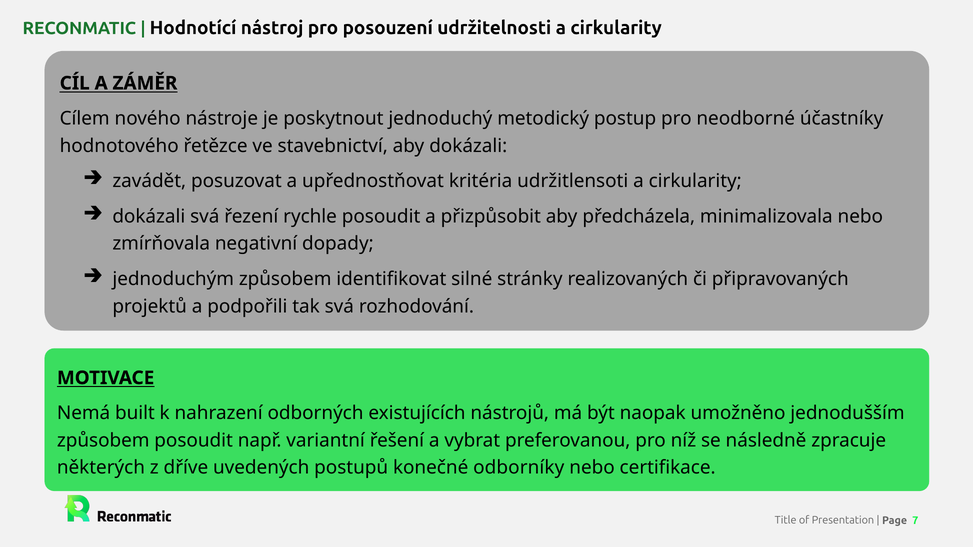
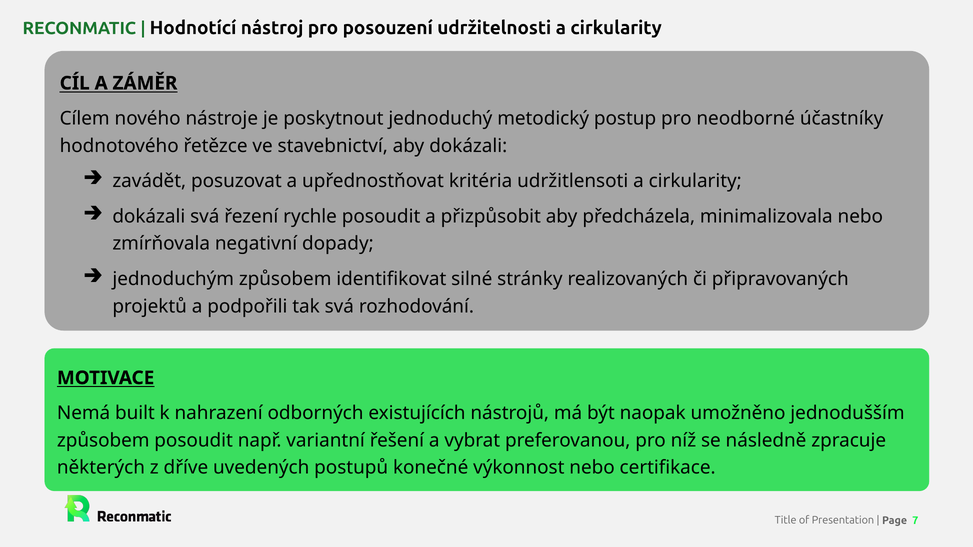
odborníky: odborníky -> výkonnost (519, 468)
